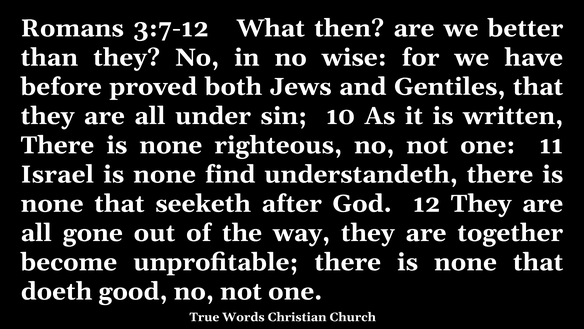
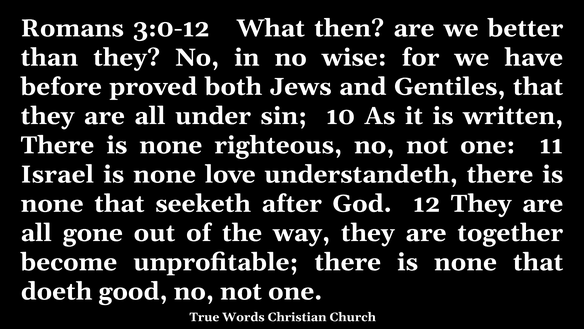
3:7-12: 3:7-12 -> 3:0-12 (171, 28)
find: find -> love (230, 174)
